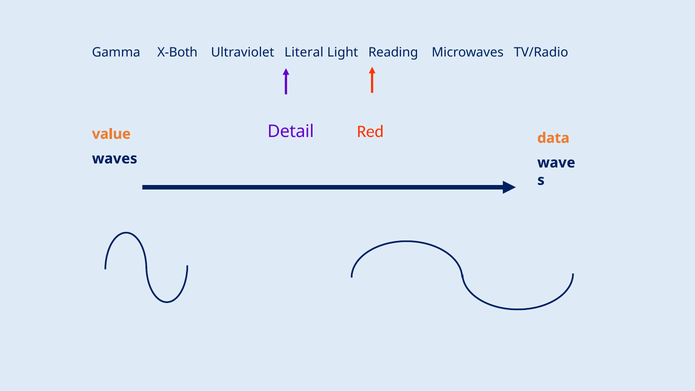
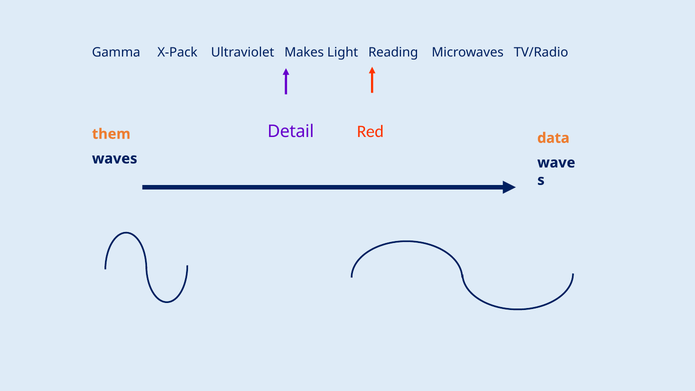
X-Both: X-Both -> X-Pack (177, 52)
Literal: Literal -> Makes (304, 52)
value: value -> them (111, 134)
